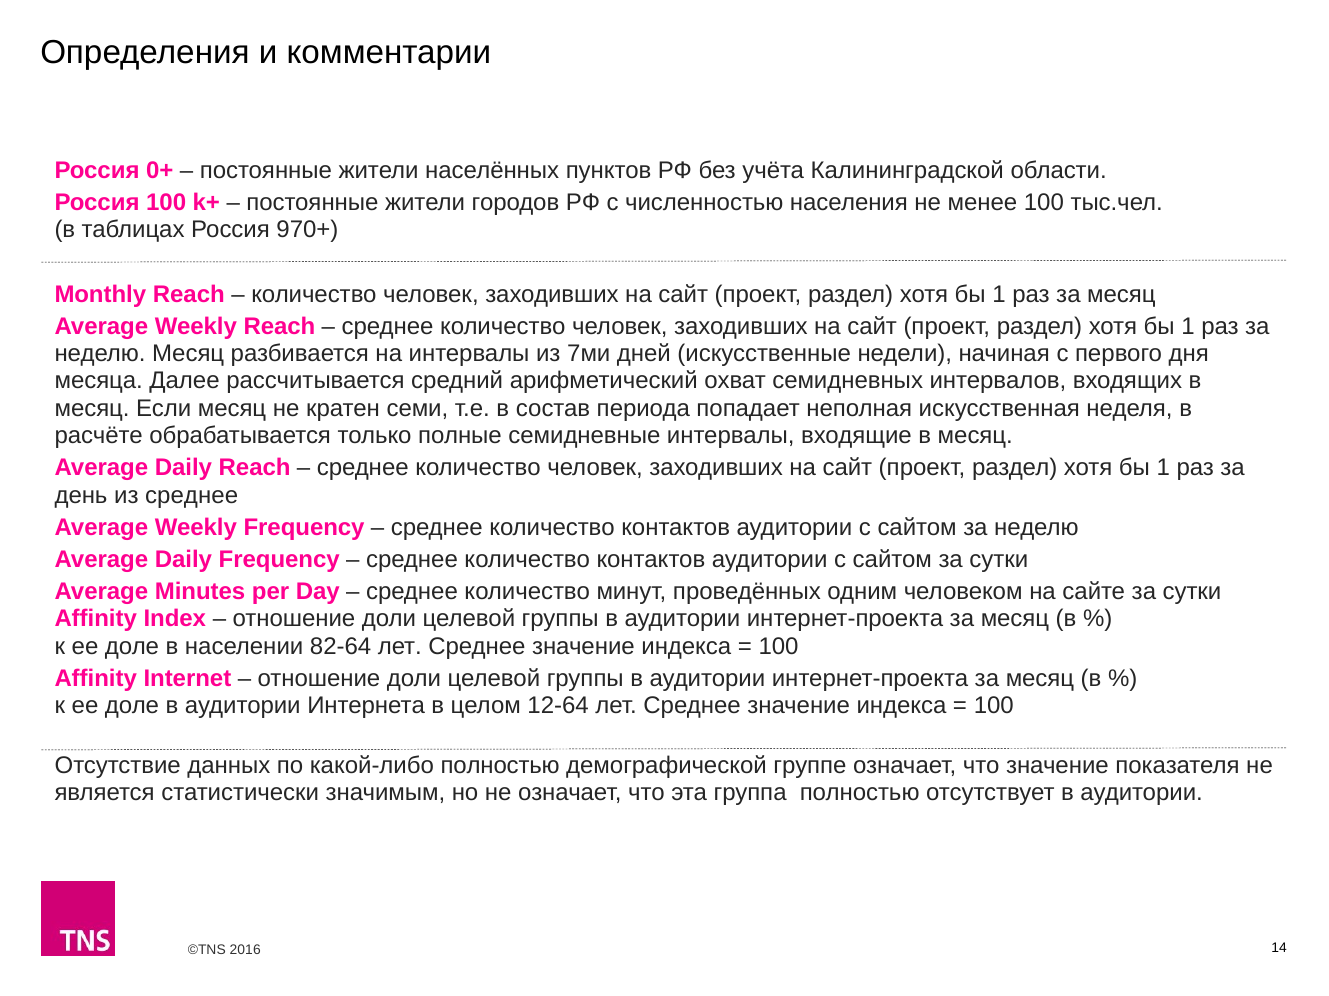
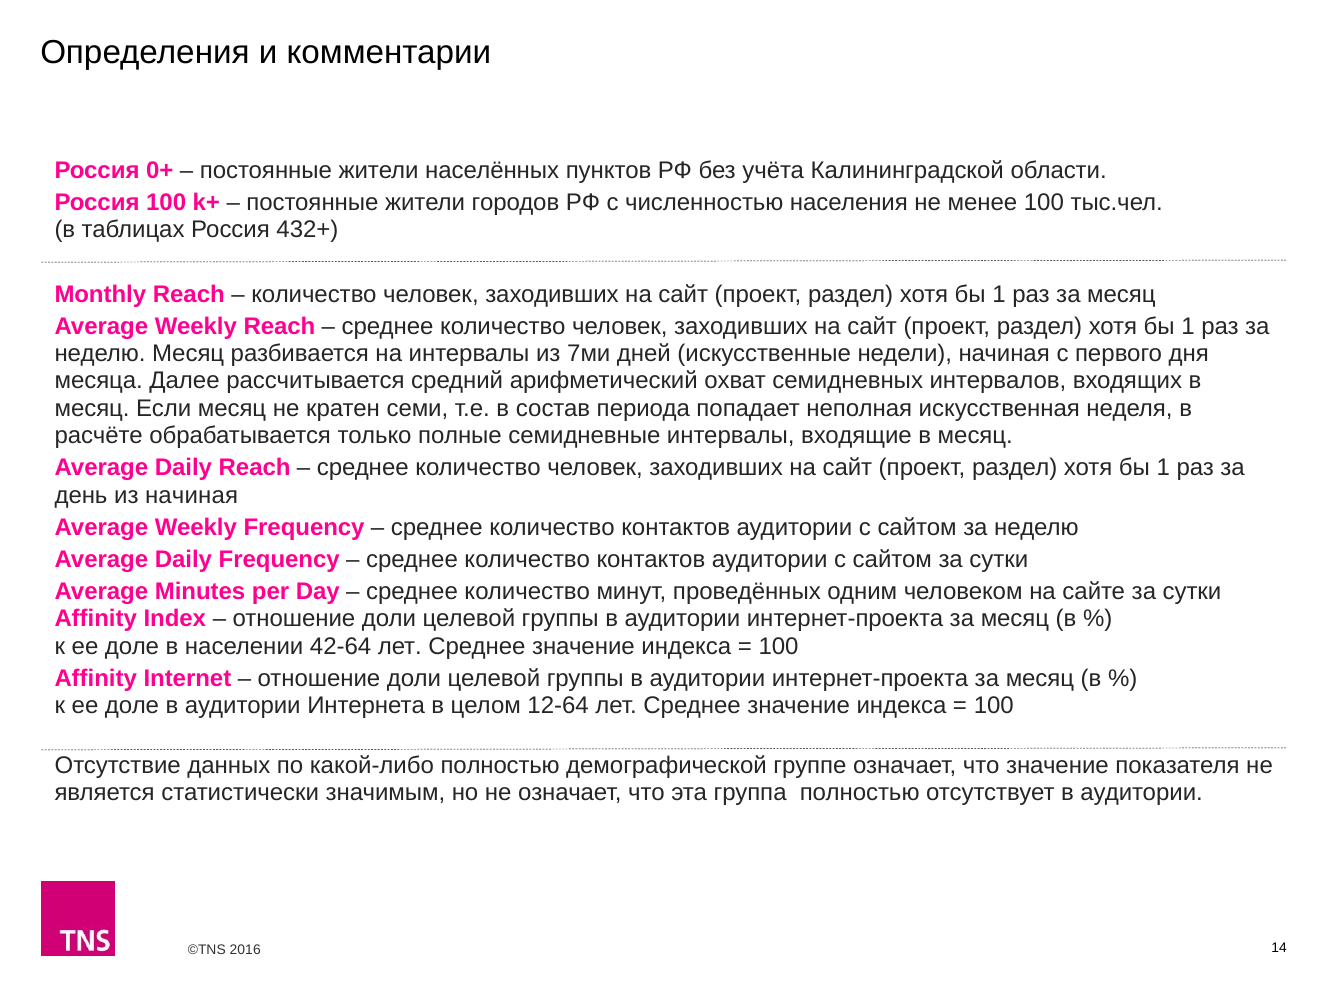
970+: 970+ -> 432+ (307, 230)
из среднее: среднее -> начиная (192, 496)
82-64: 82-64 -> 42-64 (341, 647)
